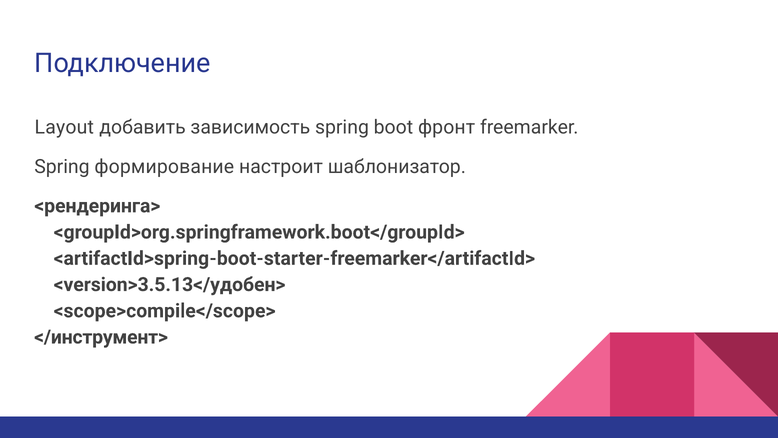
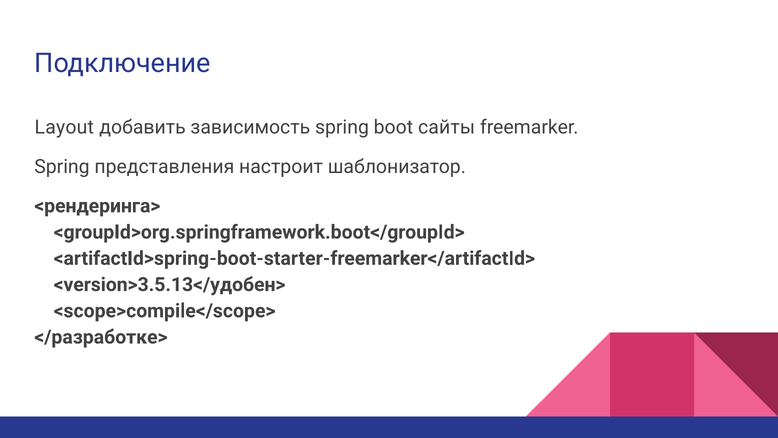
фронт: фронт -> сайты (447, 127)
формирование: формирование -> представления (164, 167)
</инструмент>: </инструмент> -> </разработке> (101, 337)
